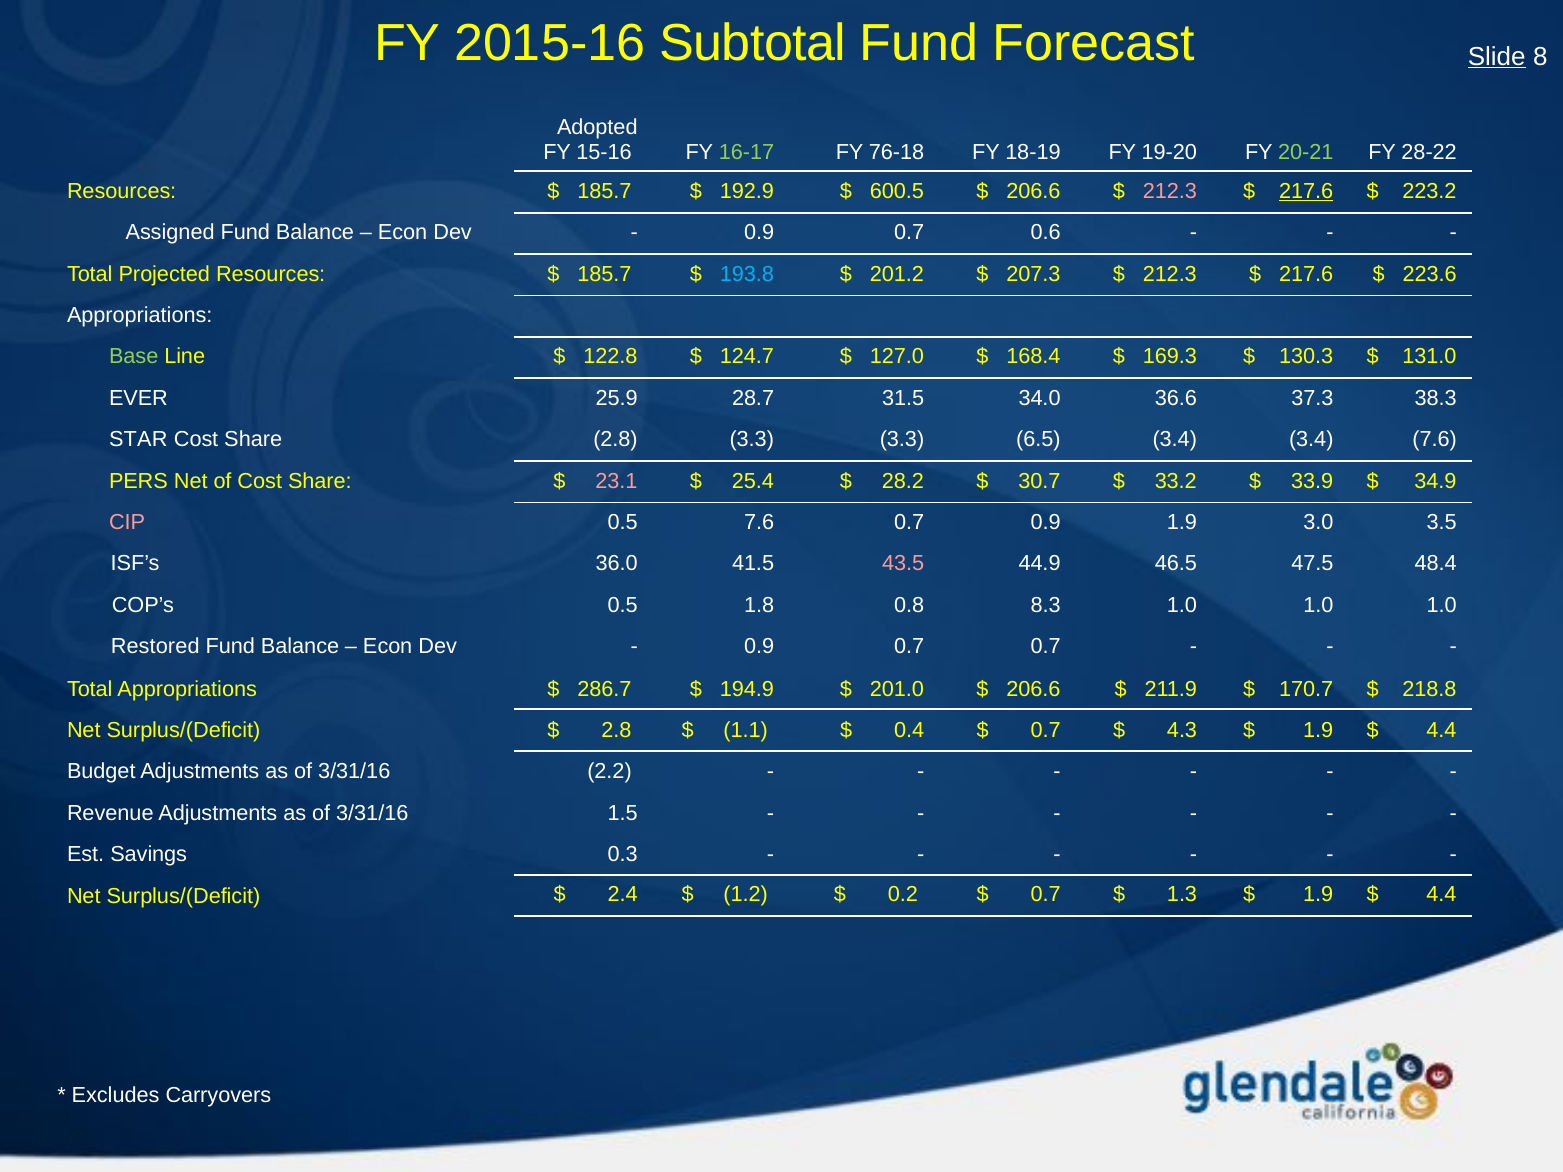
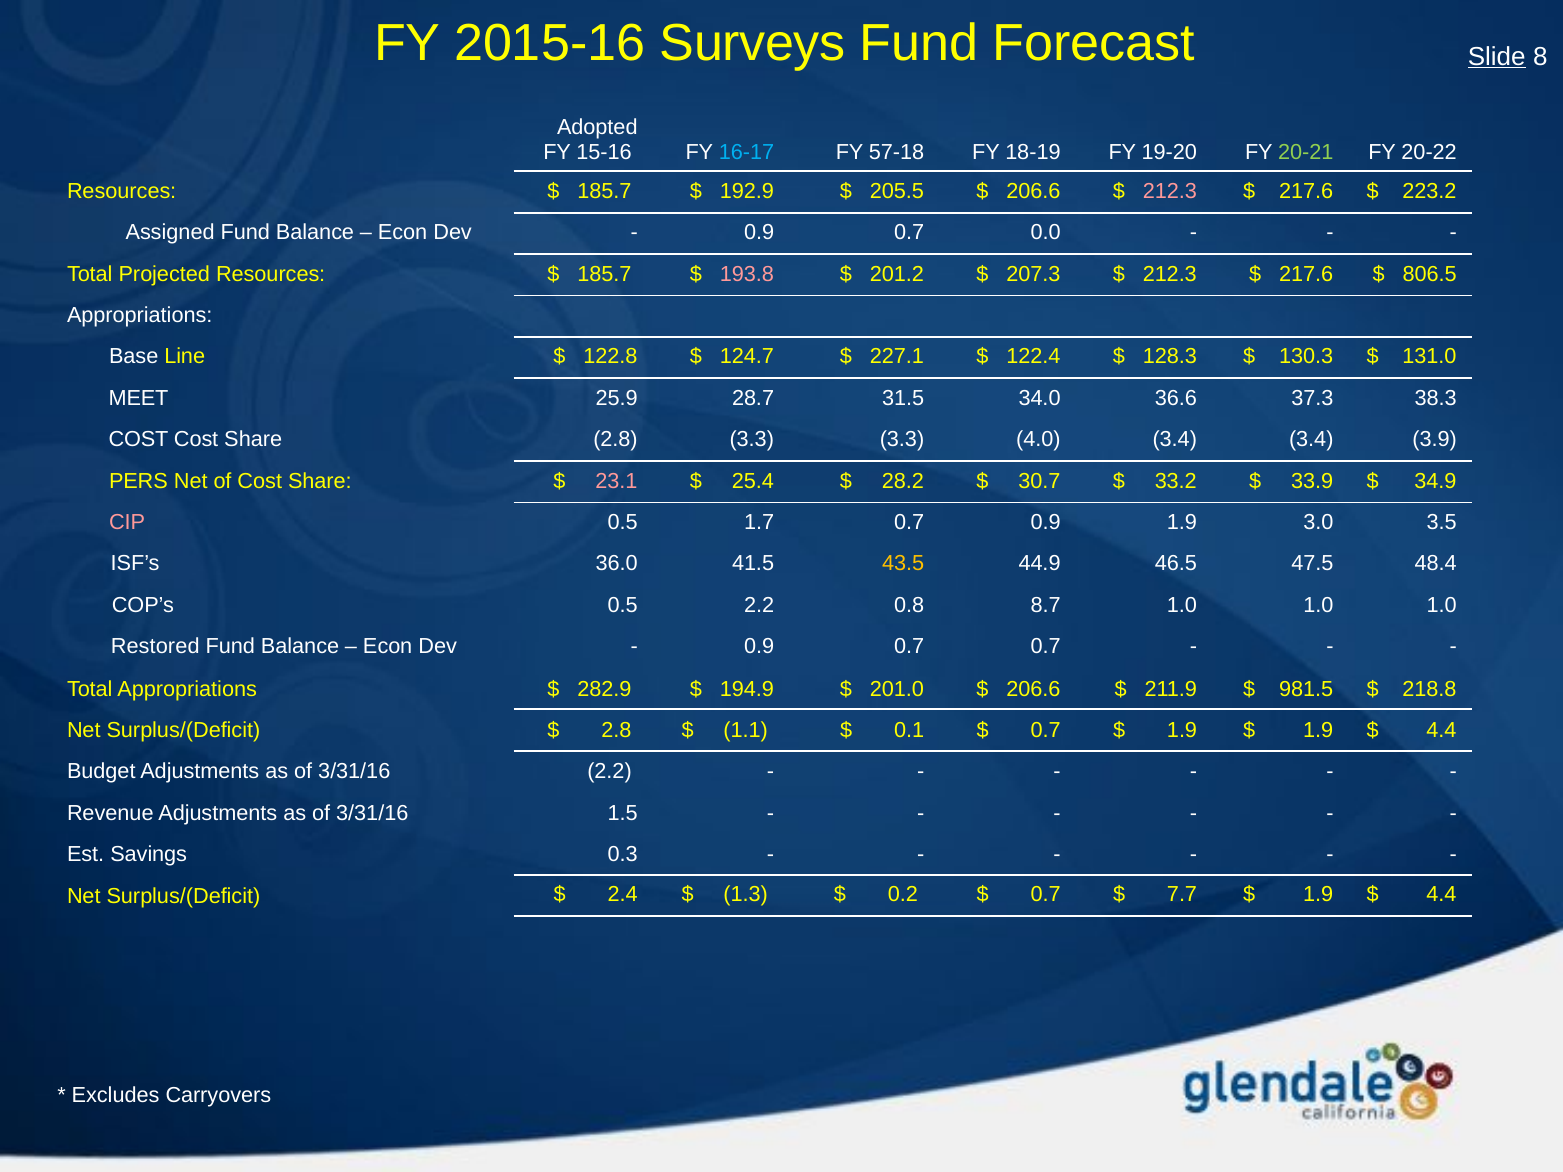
Subtotal: Subtotal -> Surveys (753, 44)
16-17 colour: light green -> light blue (746, 152)
76-18: 76-18 -> 57-18 (897, 152)
28-22: 28-22 -> 20-22 (1429, 152)
600.5: 600.5 -> 205.5 (897, 191)
217.6 underline: present -> none (1306, 191)
0.6: 0.6 -> 0.0 (1046, 233)
193.8 colour: light blue -> pink (747, 274)
223.6: 223.6 -> 806.5 (1430, 274)
Base colour: light green -> white (134, 357)
127.0: 127.0 -> 227.1 (897, 357)
168.4: 168.4 -> 122.4 (1033, 357)
169.3: 169.3 -> 128.3 (1170, 357)
EVER: EVER -> MEET (139, 398)
STAR: STAR -> COST (139, 440)
6.5: 6.5 -> 4.0 (1038, 440)
3.4 7.6: 7.6 -> 3.9 (1435, 440)
0.5 7.6: 7.6 -> 1.7 (759, 522)
43.5 colour: pink -> yellow (903, 564)
0.5 1.8: 1.8 -> 2.2 (759, 605)
8.3: 8.3 -> 8.7 (1046, 605)
286.7: 286.7 -> 282.9 (604, 689)
170.7: 170.7 -> 981.5 (1306, 689)
0.4: 0.4 -> 0.1 (909, 730)
4.3: 4.3 -> 1.9 (1182, 730)
1.2: 1.2 -> 1.3 (746, 895)
1.3: 1.3 -> 7.7 (1182, 895)
